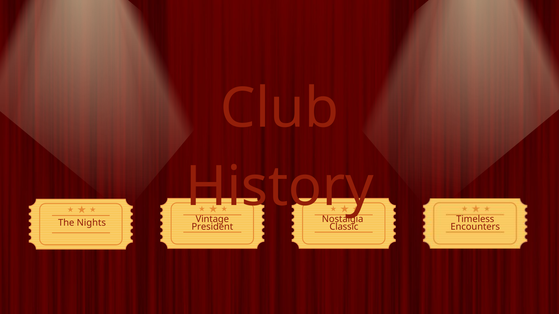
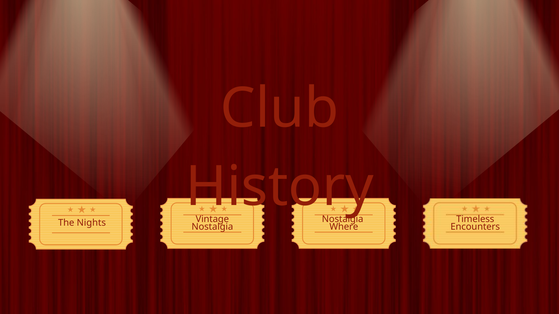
President: President -> Nostalgia (212, 227)
Classic: Classic -> Where (344, 227)
